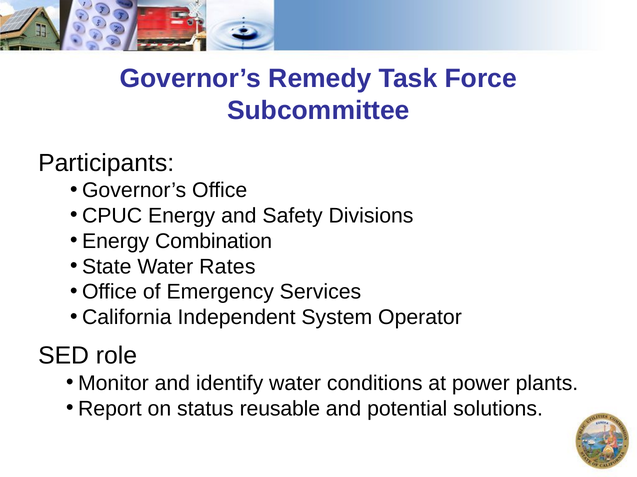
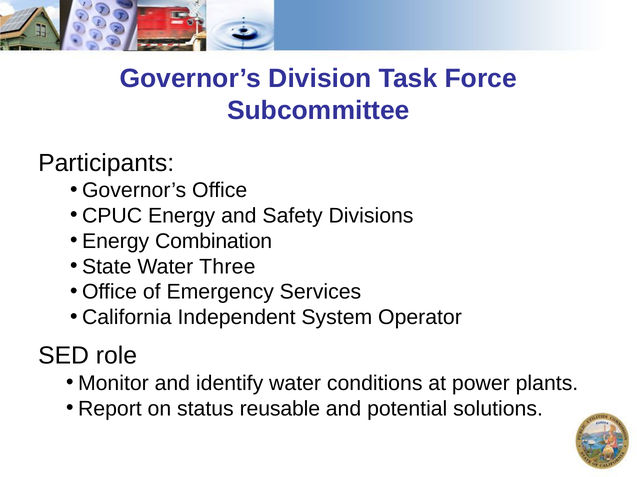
Remedy: Remedy -> Division (320, 79)
Rates: Rates -> Three (227, 267)
